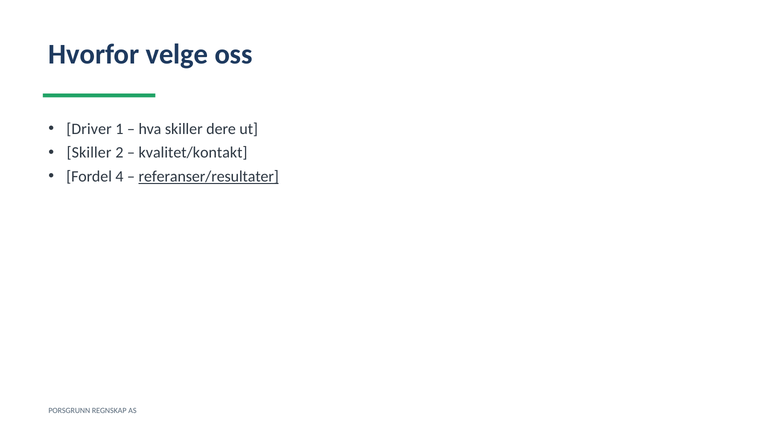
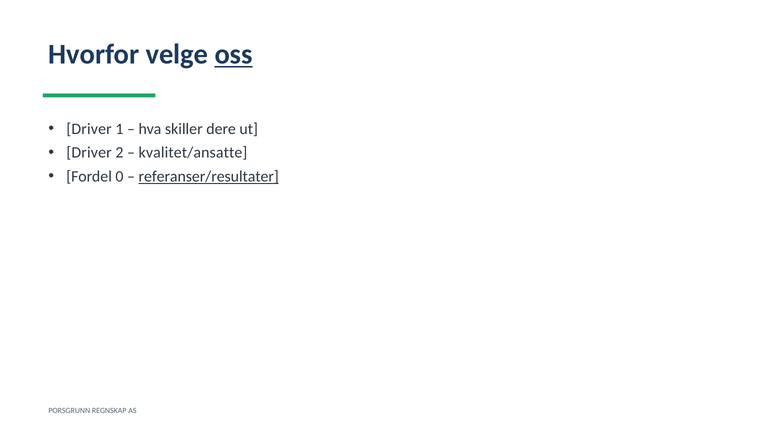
oss underline: none -> present (234, 54)
Skiller: Skiller -> Driver (89, 153)
kvalitet/kontakt: kvalitet/kontakt -> kvalitet/ansatte (193, 153)
4: 4 -> 0 (119, 177)
